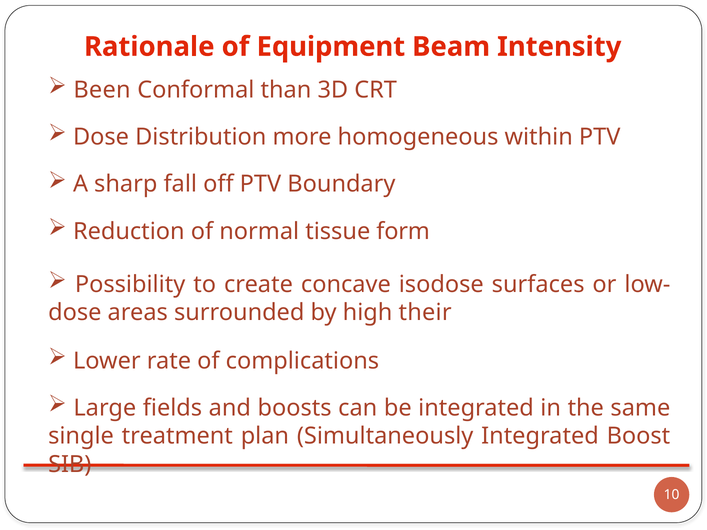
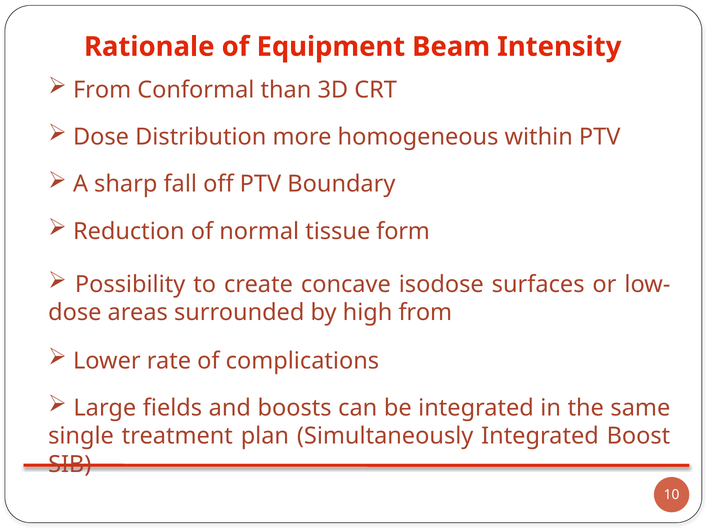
Been: Been -> From (102, 90)
high their: their -> from (425, 313)
